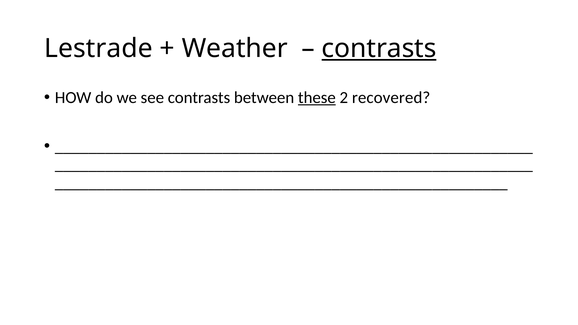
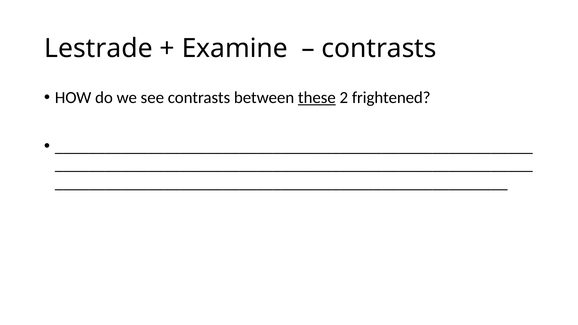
Weather: Weather -> Examine (235, 49)
contrasts underline: present -> none (379, 49)
recovered: recovered -> frightened (391, 98)
